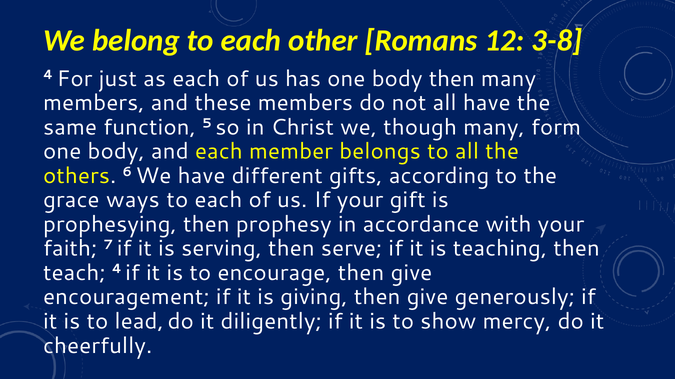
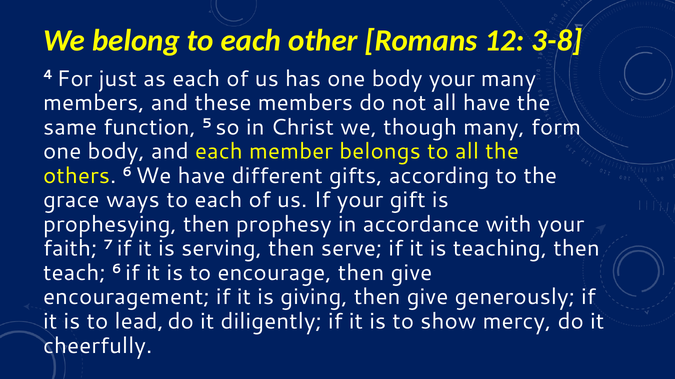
body then: then -> your (452, 79)
teach 4: 4 -> 6 (117, 270)
